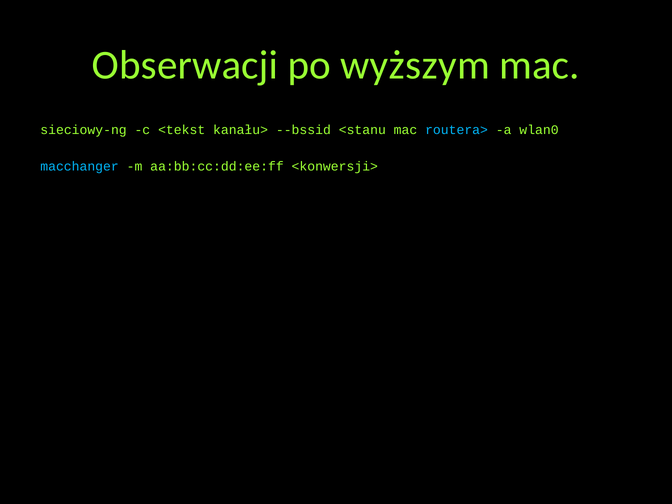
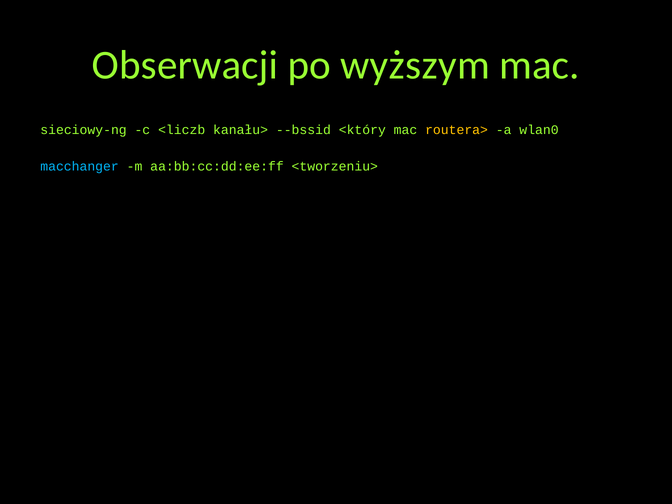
<tekst: <tekst -> <liczb (182, 130)
<stanu: <stanu -> <który (362, 130)
routera> colour: light blue -> yellow (457, 130)
<konwersji>: <konwersji> -> <tworzeniu> (335, 166)
